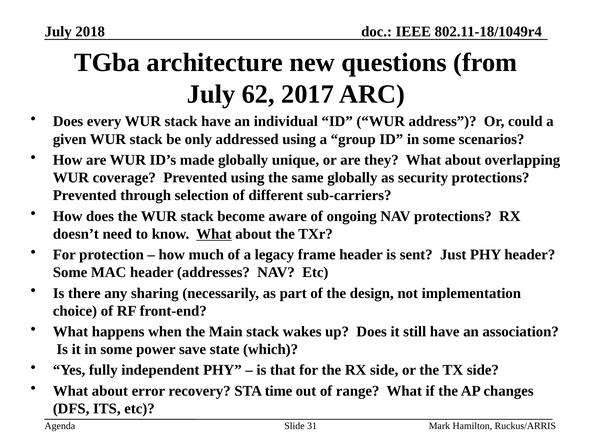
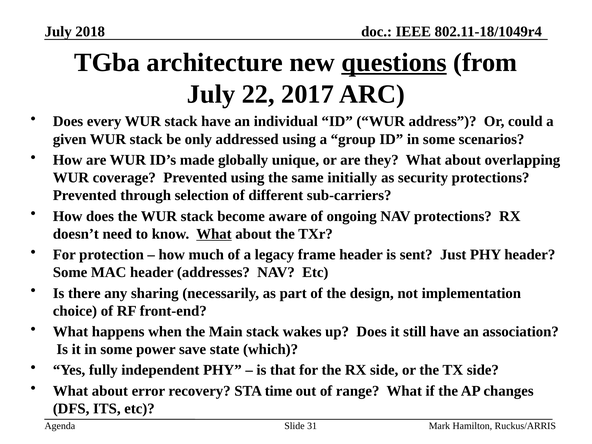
questions underline: none -> present (394, 62)
62: 62 -> 22 (258, 94)
same globally: globally -> initially (352, 178)
